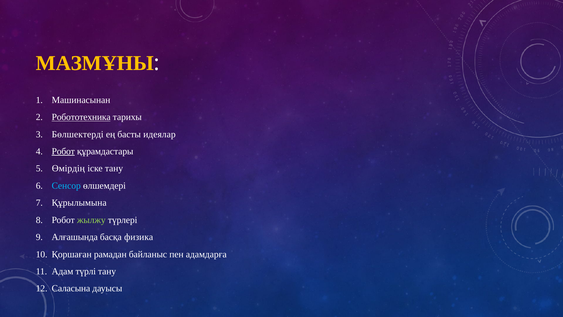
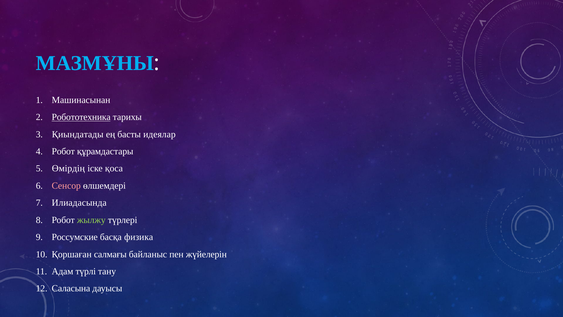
МАЗМҰНЫ colour: yellow -> light blue (95, 63)
Бөлшектерді: Бөлшектерді -> Қиындатады (78, 134)
Робот underline: present -> none (63, 151)
іске тану: тану -> қоса (114, 168)
Сенсор colour: light blue -> pink (66, 186)
Құрылымына: Құрылымына -> Илиадасында (79, 203)
Алғашында: Алғашында -> Россумские (75, 237)
рамадан: рамадан -> салмағы (110, 254)
адамдарға: адамдарға -> жүйелерін (206, 254)
